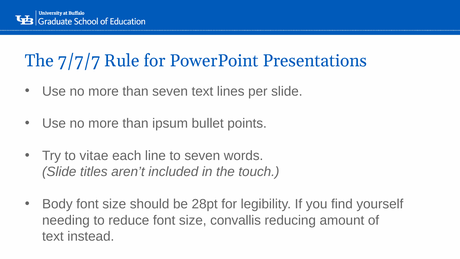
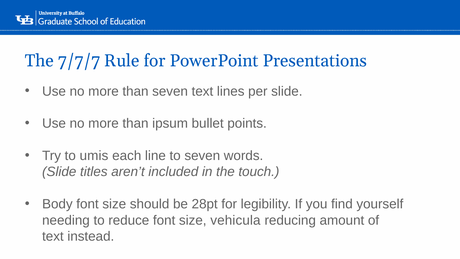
vitae: vitae -> umis (94, 156)
convallis: convallis -> vehicula (235, 220)
